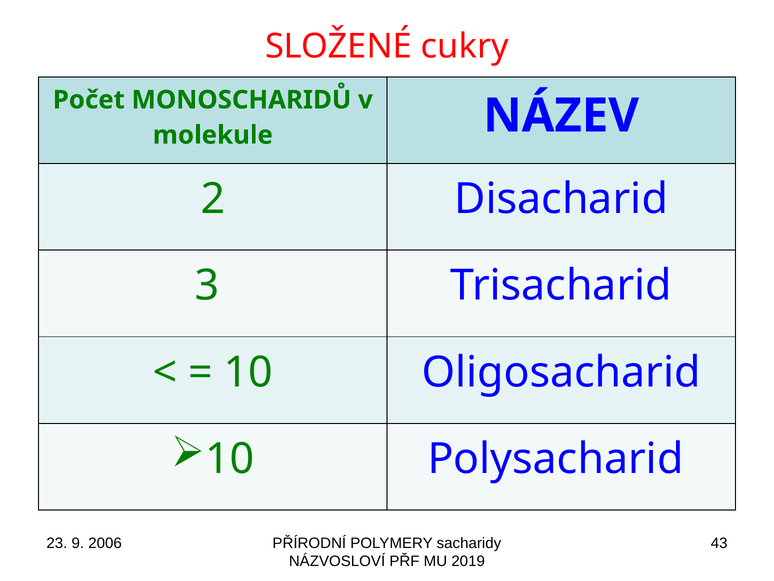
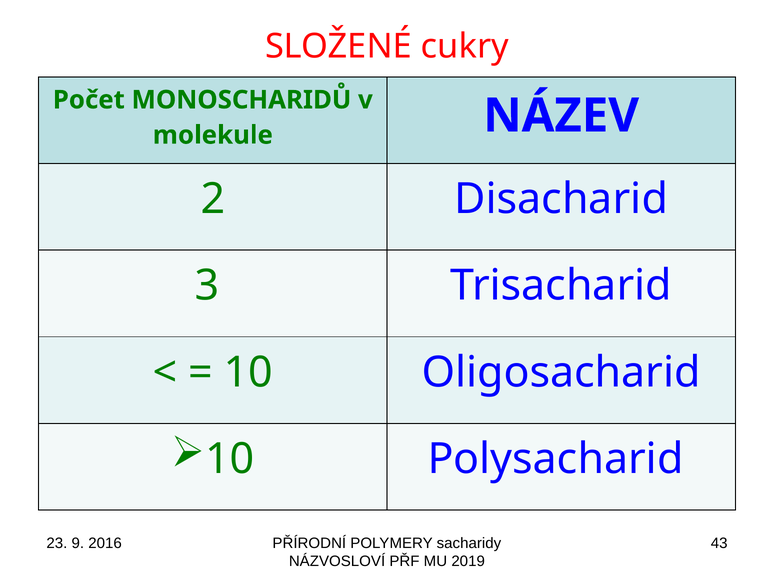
2006: 2006 -> 2016 (105, 543)
